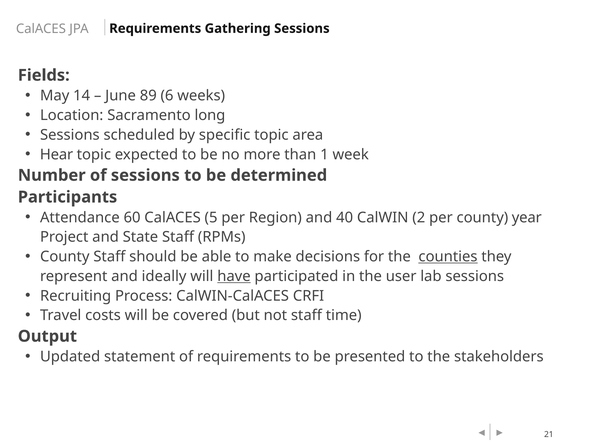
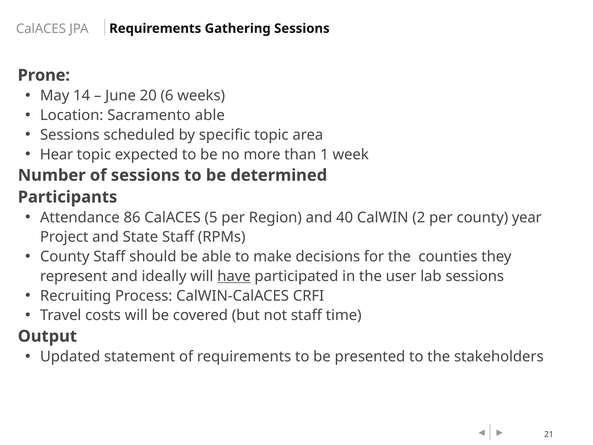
Fields: Fields -> Prone (44, 75)
89: 89 -> 20 (148, 96)
Sacramento long: long -> able (210, 115)
60: 60 -> 86 (132, 217)
counties underline: present -> none (448, 257)
